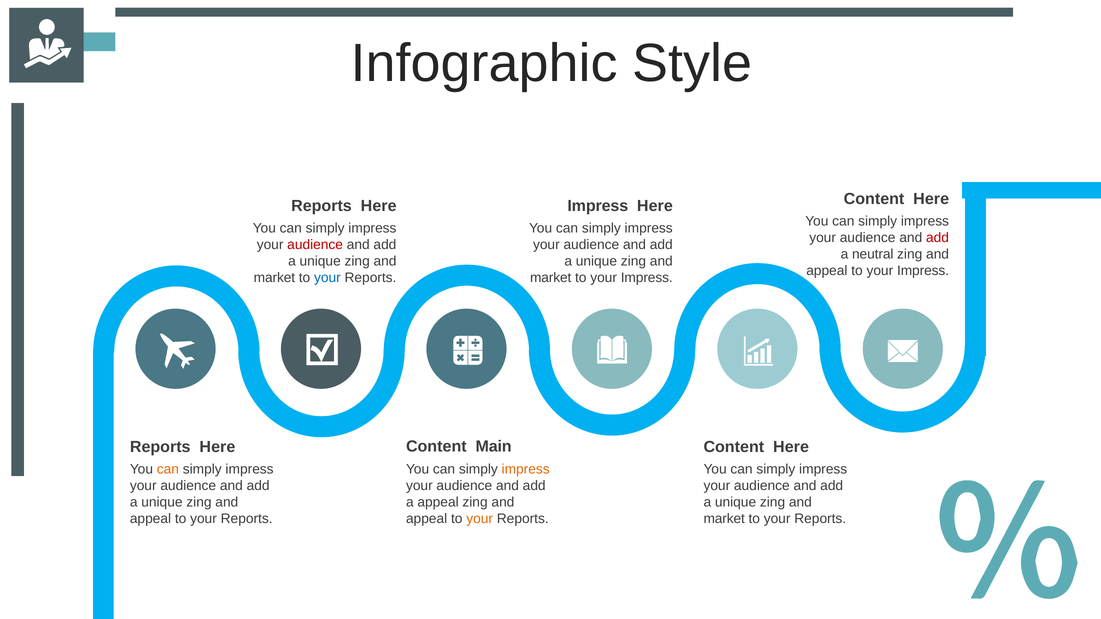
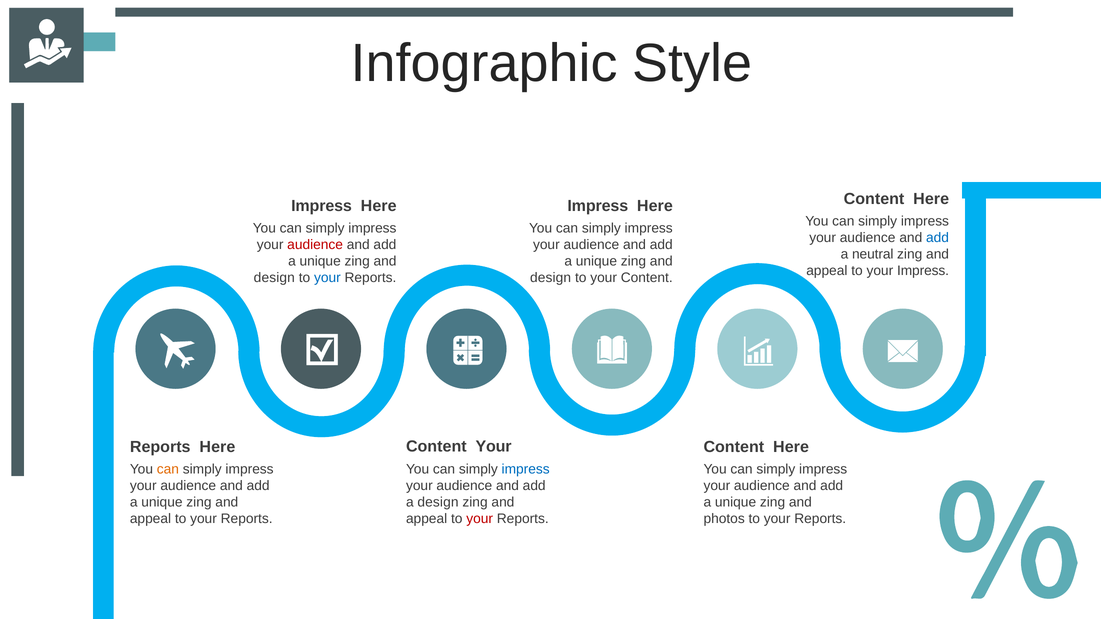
Reports: Reports -> Impress (322, 206)
add colour: red -> blue (937, 238)
market: market -> design (274, 278)
market: market -> design (551, 278)
Impress: Impress -> Content (647, 278)
Content Main: Main -> Your (494, 447)
impress colour: orange -> blue (526, 469)
a appeal: appeal -> design (438, 502)
your colour: orange -> red (480, 519)
market: market -> photos (724, 519)
